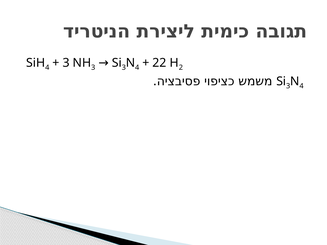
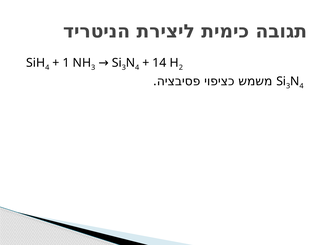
22: 22 -> 14 (159, 63)
3: 3 -> 1 (66, 63)
